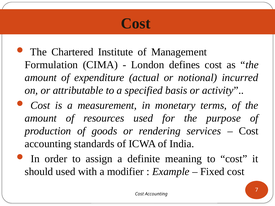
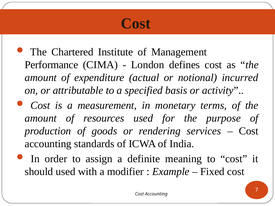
Formulation: Formulation -> Performance (51, 65)
